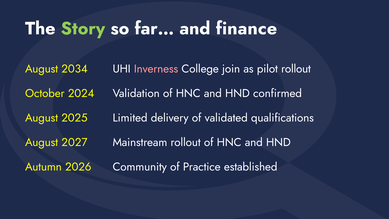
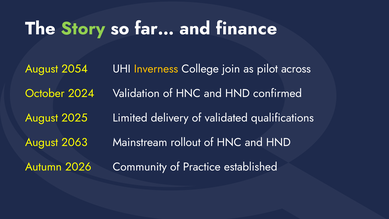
2034: 2034 -> 2054 (75, 69)
Inverness colour: pink -> yellow (156, 69)
pilot rollout: rollout -> across (296, 69)
2027: 2027 -> 2063 (74, 142)
